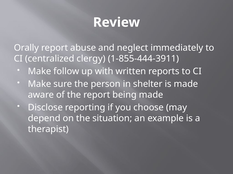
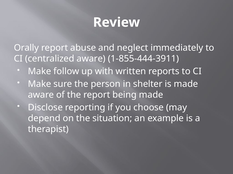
centralized clergy: clergy -> aware (91, 59)
